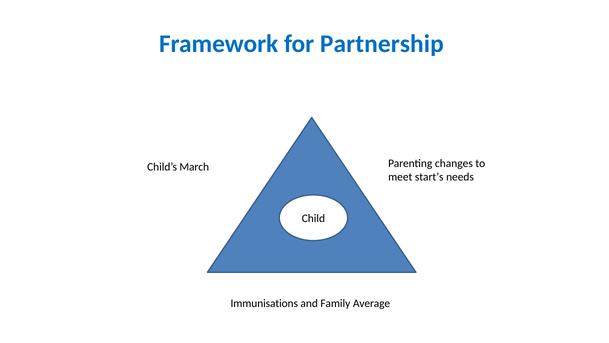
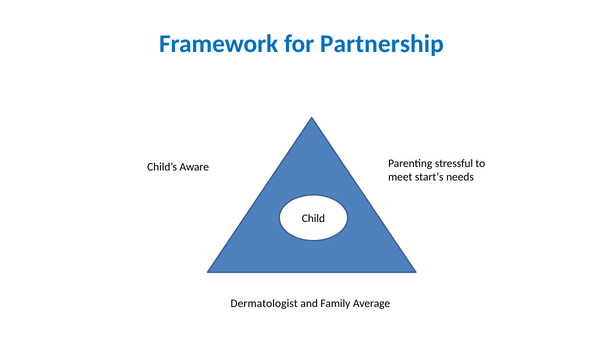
March: March -> Aware (194, 167)
changes: changes -> stressful (454, 163)
Immunisations: Immunisations -> Dermatologist (264, 303)
